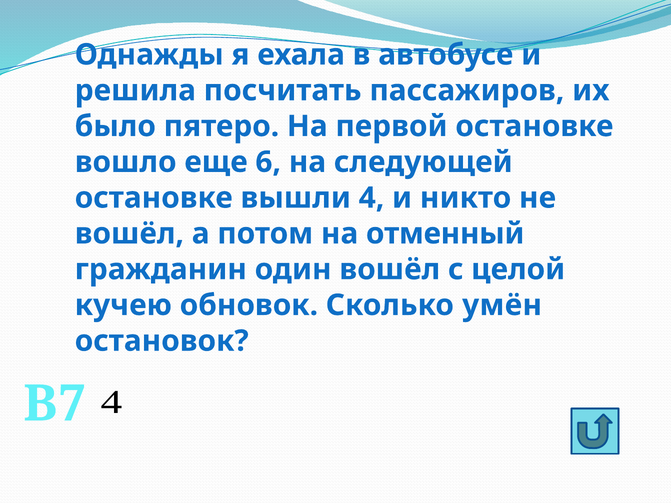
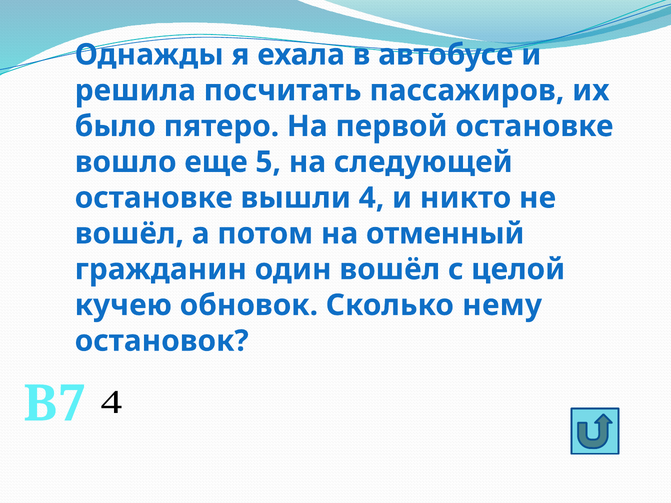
6: 6 -> 5 (268, 162)
умён: умён -> нему (502, 305)
